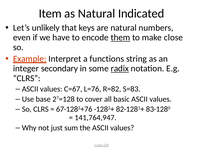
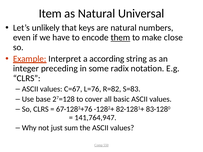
Indicated: Indicated -> Universal (141, 14)
functions: functions -> according (107, 59)
secondary: secondary -> preceding (59, 69)
radix underline: present -> none (120, 69)
